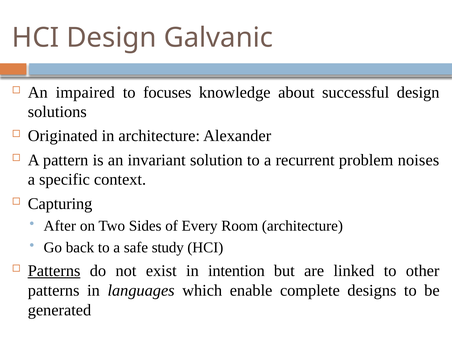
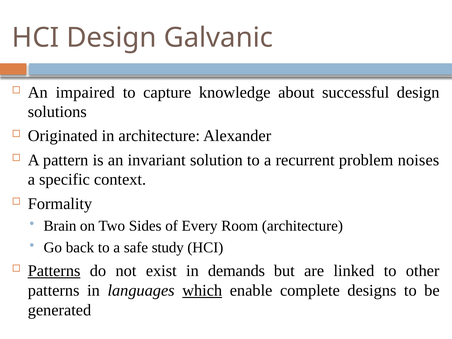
focuses: focuses -> capture (167, 92)
Capturing: Capturing -> Formality (60, 204)
After: After -> Brain (60, 226)
intention: intention -> demands (236, 271)
which underline: none -> present (202, 290)
